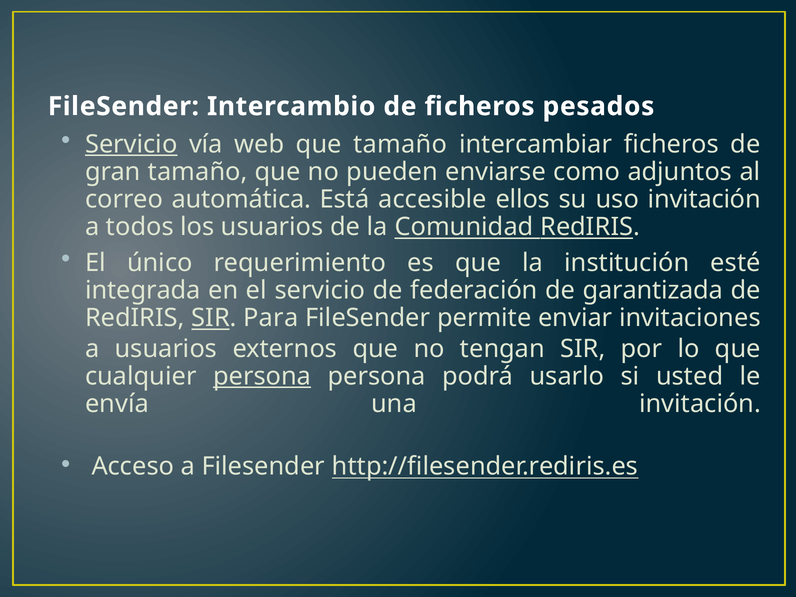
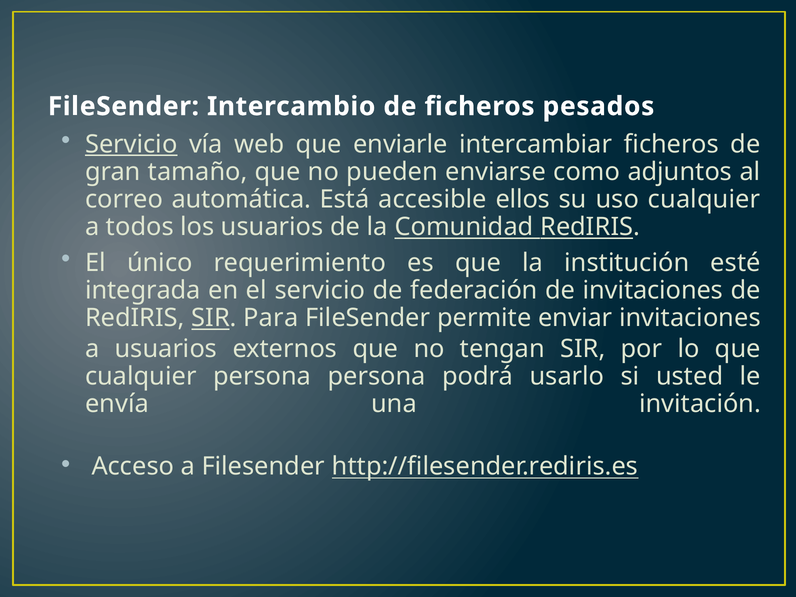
que tamaño: tamaño -> enviarle (400, 144)
uso invitación: invitación -> cualquier (704, 199)
de garantizada: garantizada -> invitaciones (653, 290)
persona underline: present -> none (262, 376)
